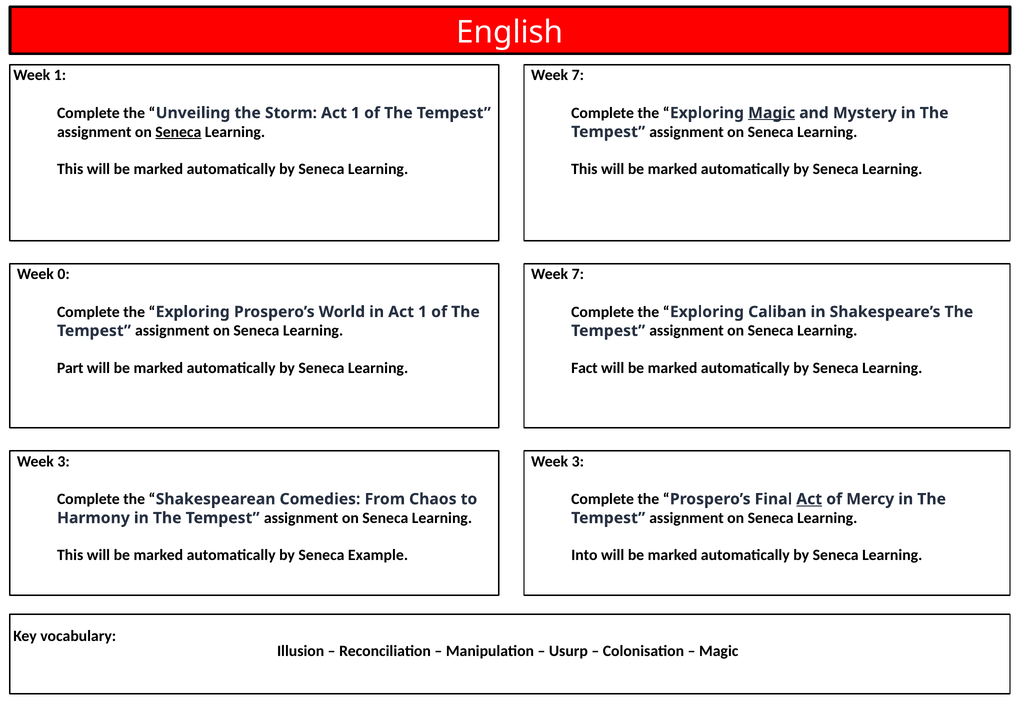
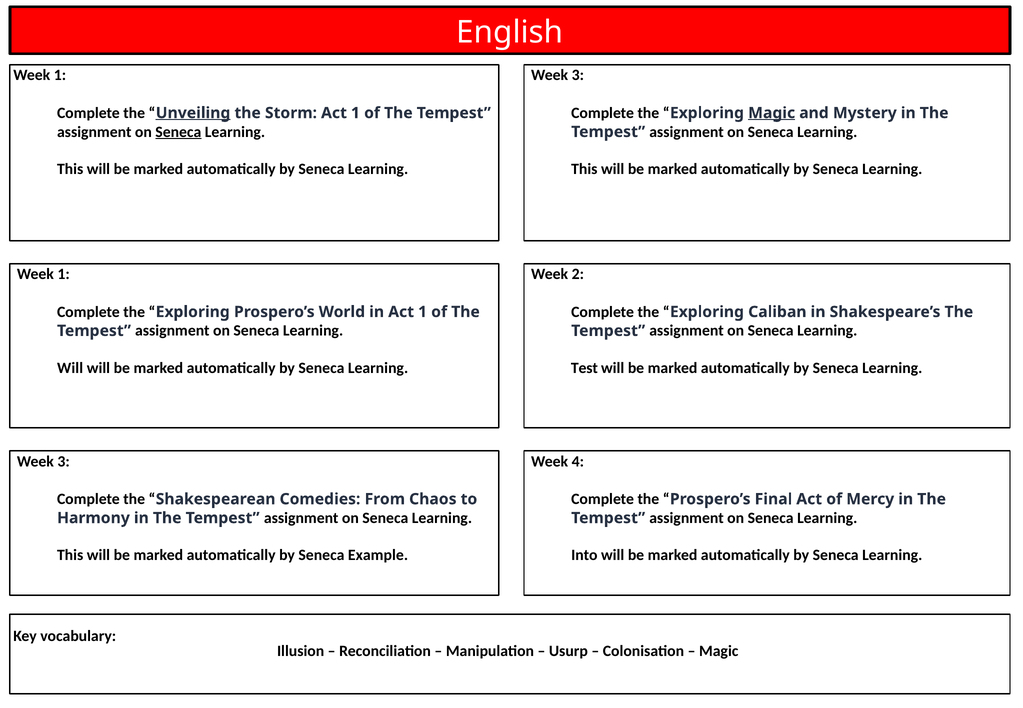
7: 7 -> 3 (578, 75)
Unveiling underline: none -> present (193, 113)
0: 0 -> 1 (64, 274)
7: 7 -> 2 (578, 274)
Part: Part -> Will (70, 368)
Fact: Fact -> Test (584, 368)
3: 3 -> 4 (578, 461)
Act underline: present -> none (809, 499)
